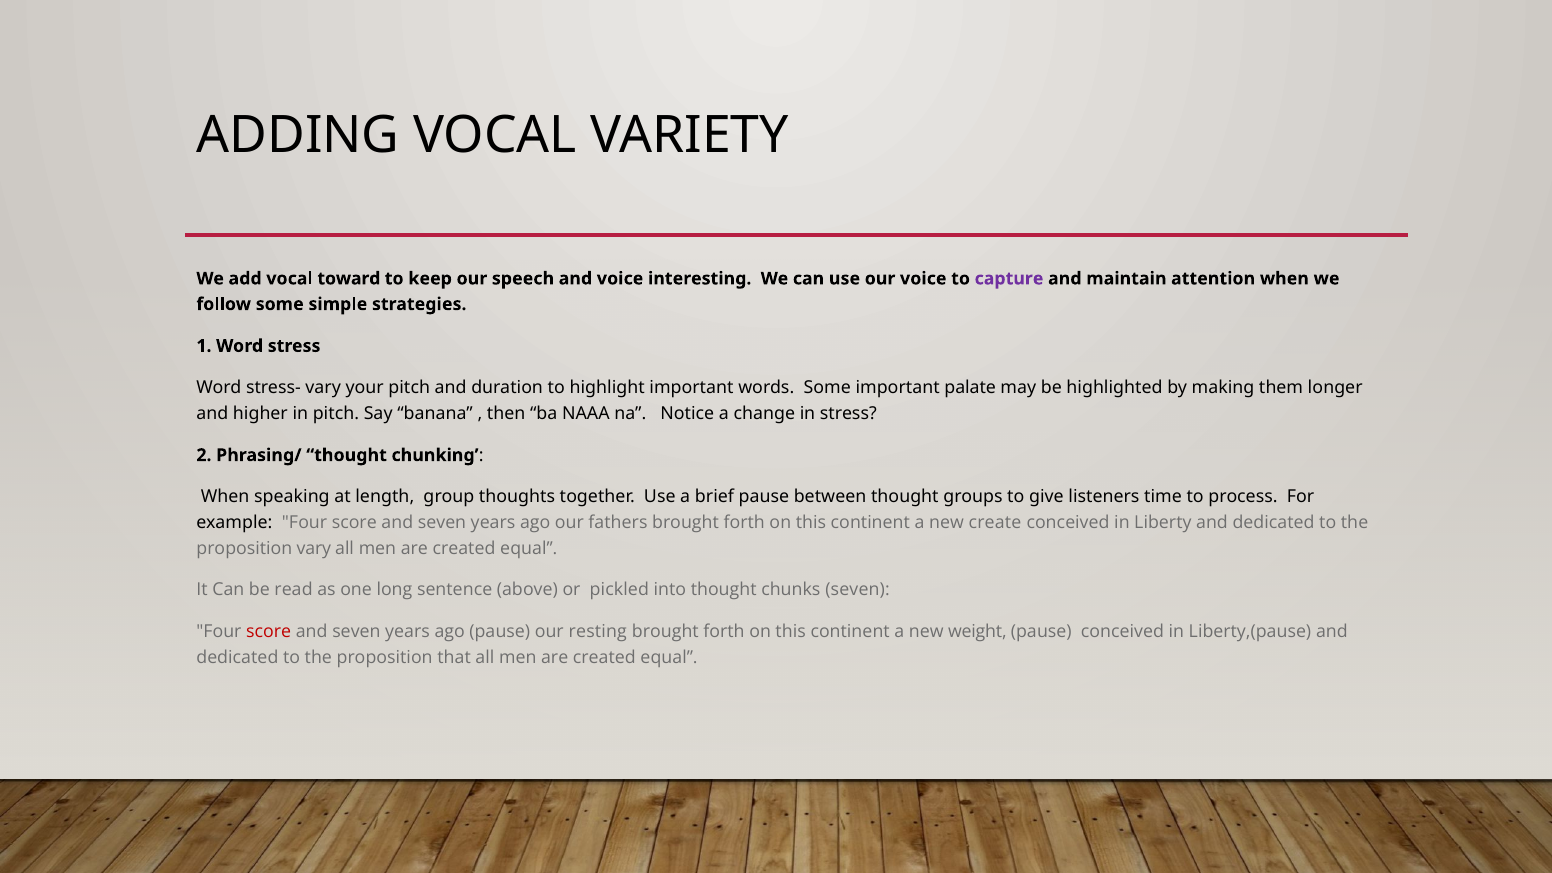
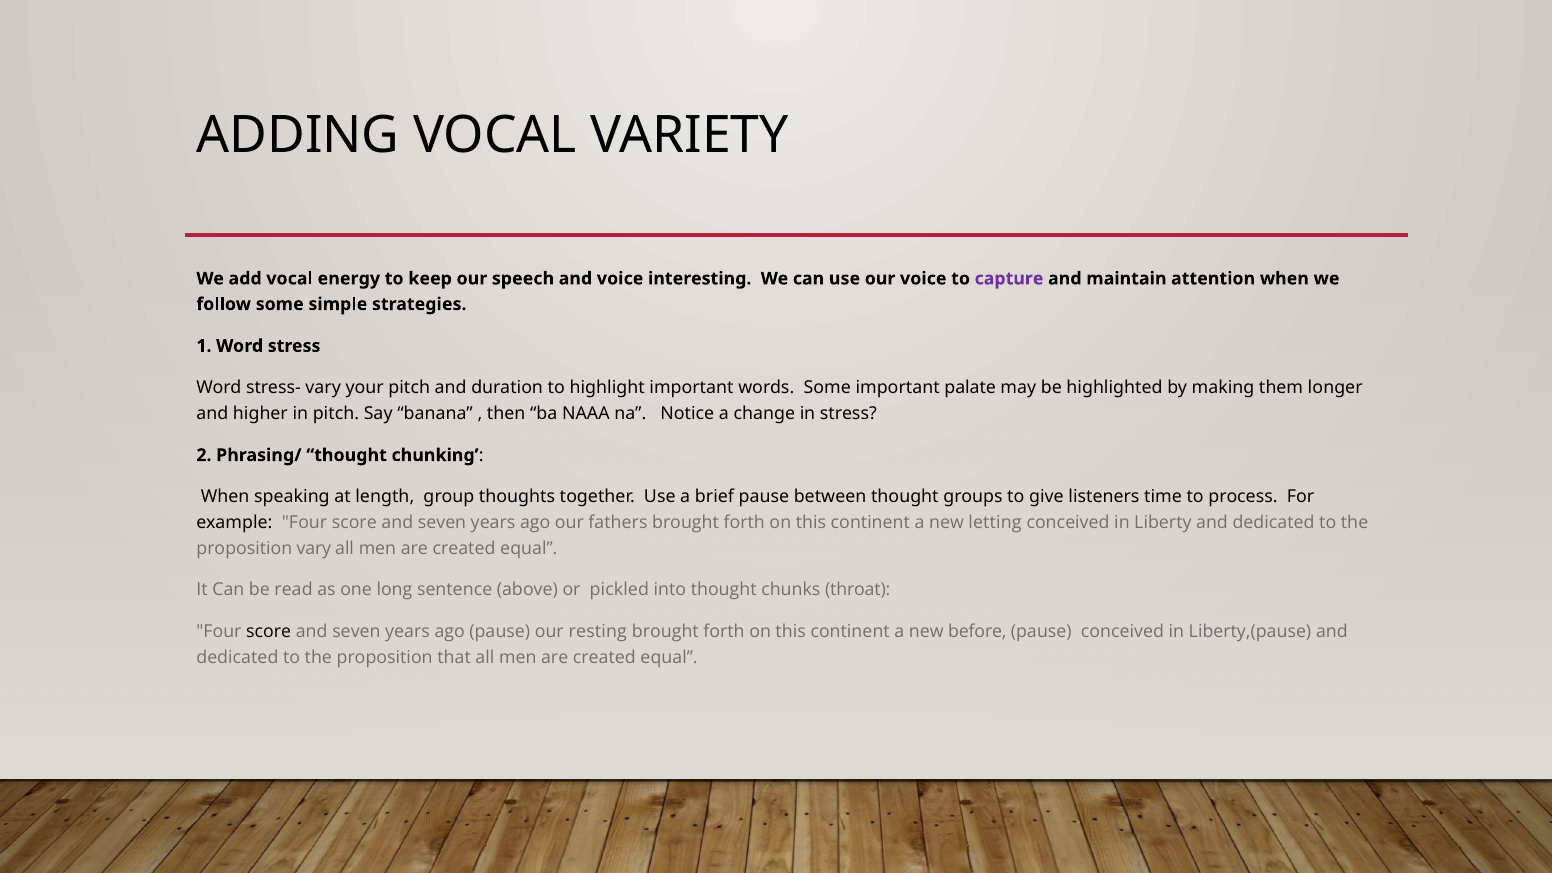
toward: toward -> energy (349, 279)
create: create -> letting (995, 523)
chunks seven: seven -> throat (858, 590)
score colour: red -> black (269, 632)
weight: weight -> before (977, 632)
